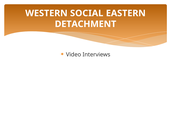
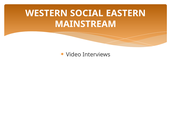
DETACHMENT: DETACHMENT -> MAINSTREAM (85, 24)
